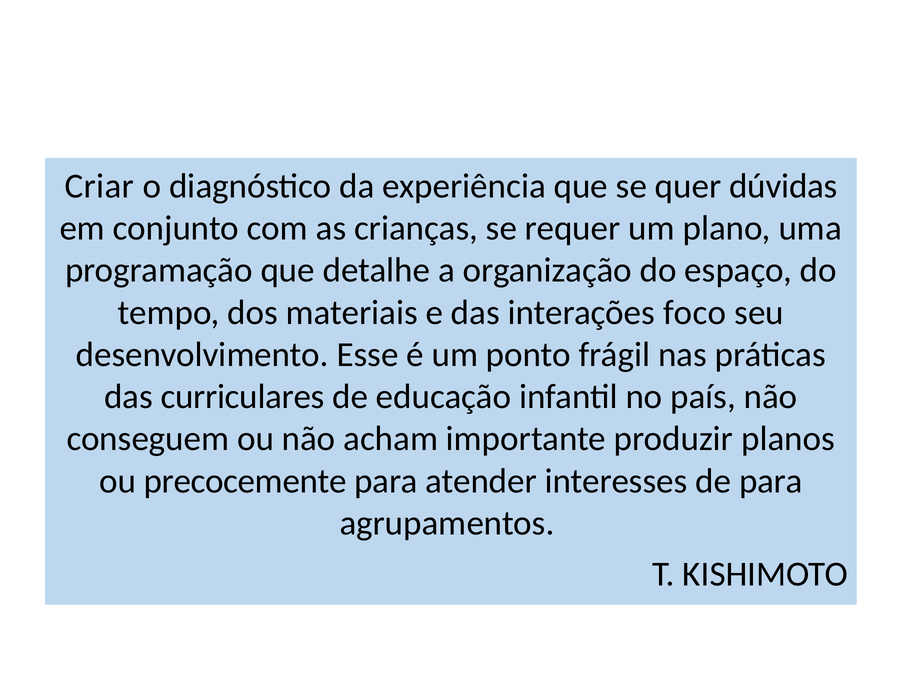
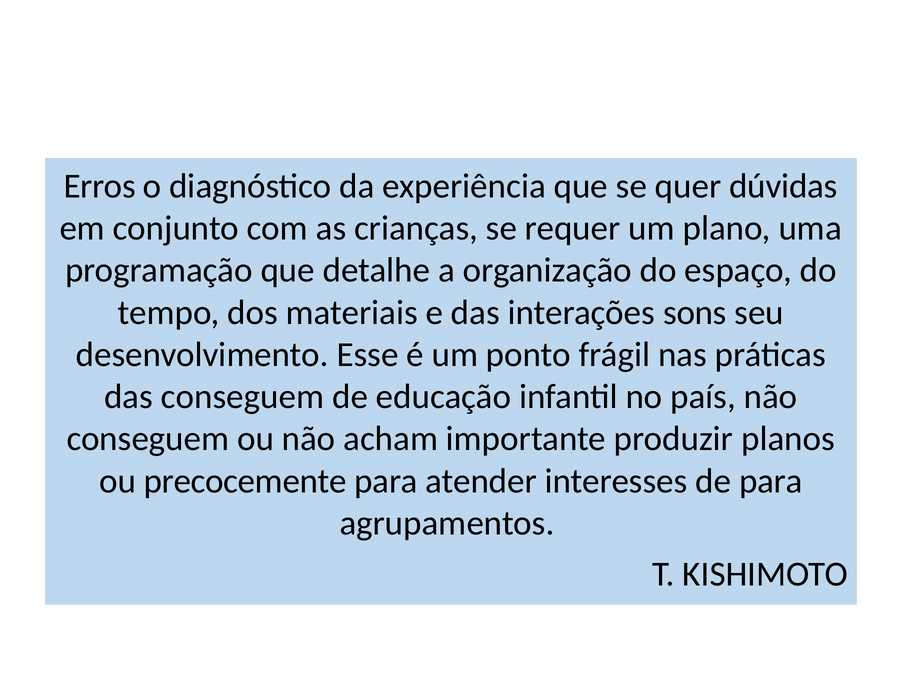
Criar: Criar -> Erros (100, 186)
foco: foco -> sons (695, 312)
das curriculares: curriculares -> conseguem (243, 396)
